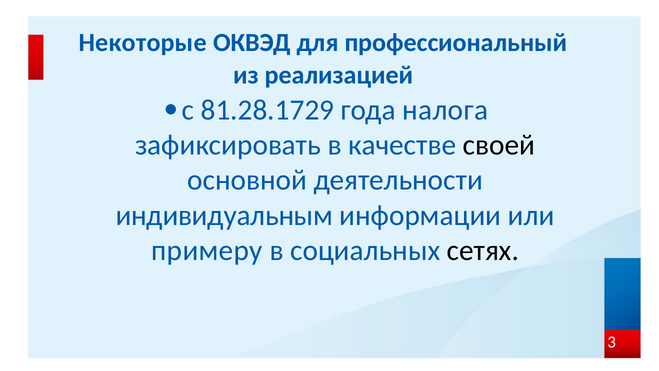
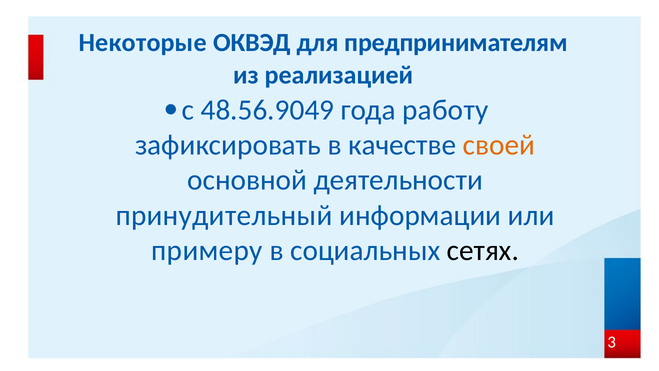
профессиональный: профессиональный -> предпринимателям (456, 43)
81.28.1729: 81.28.1729 -> 48.56.9049 (267, 110)
налога: налога -> работу (445, 110)
своей colour: black -> orange (499, 145)
индивидуальным: индивидуальным -> принудительный (224, 215)
